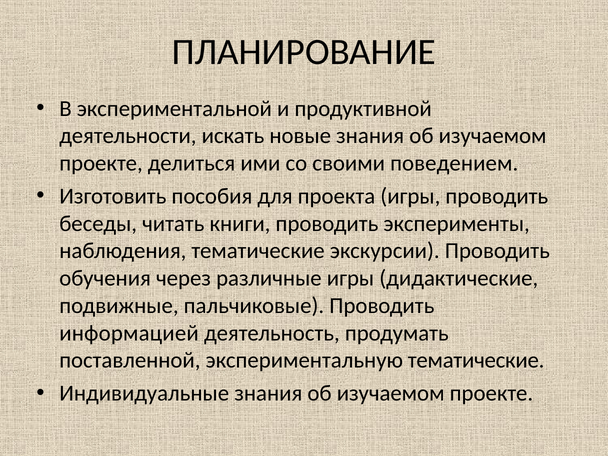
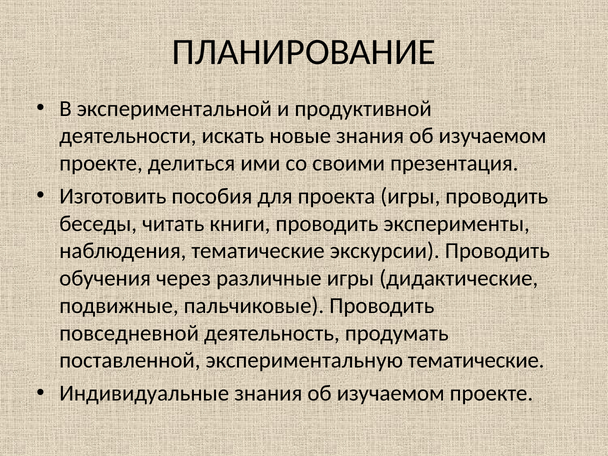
поведением: поведением -> презентация (454, 163)
информацией: информацией -> повседневной (129, 333)
